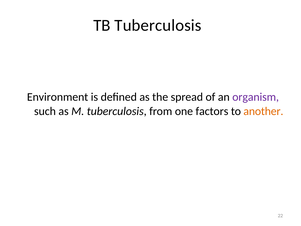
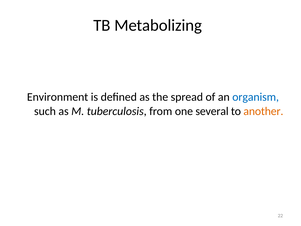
TB Tuberculosis: Tuberculosis -> Metabolizing (158, 25)
organism colour: purple -> blue (256, 97)
factors: factors -> several (212, 111)
